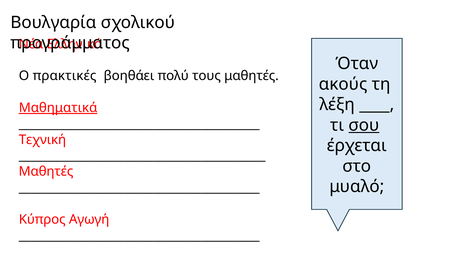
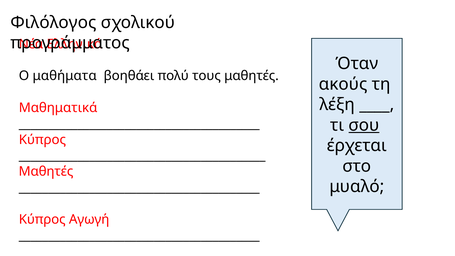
Βουλγαρία: Βουλγαρία -> Φιλόλογος (53, 22)
πρακτικές: πρακτικές -> μαθήματα (65, 76)
Μαθηματικά underline: present -> none (58, 108)
Τεχνική: Τεχνική -> Κύπρος (42, 140)
